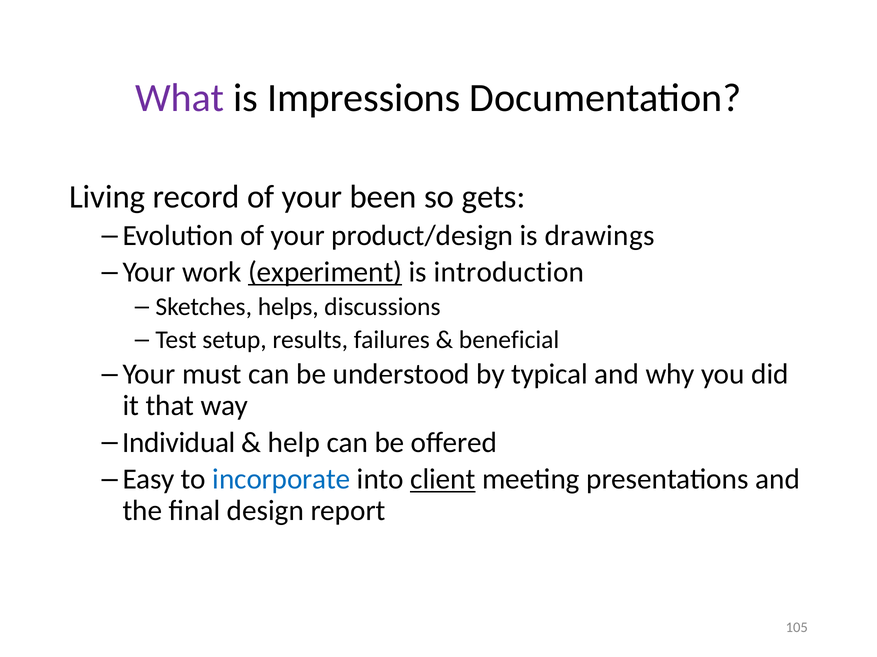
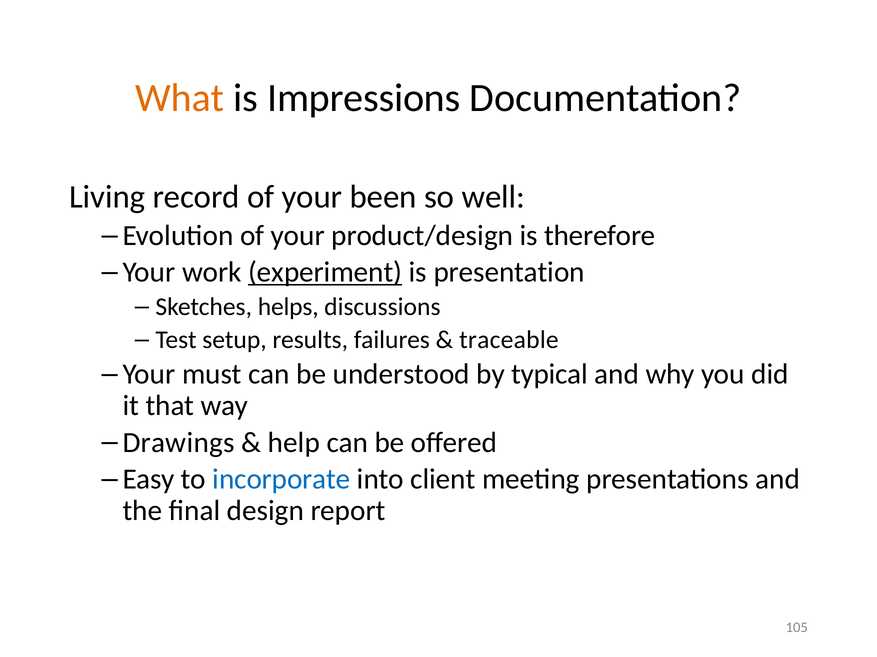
What colour: purple -> orange (180, 98)
gets: gets -> well (493, 197)
drawings: drawings -> therefore (600, 236)
introduction: introduction -> presentation (509, 273)
beneficial: beneficial -> traceable (509, 340)
Individual: Individual -> Drawings (179, 443)
client underline: present -> none (443, 480)
